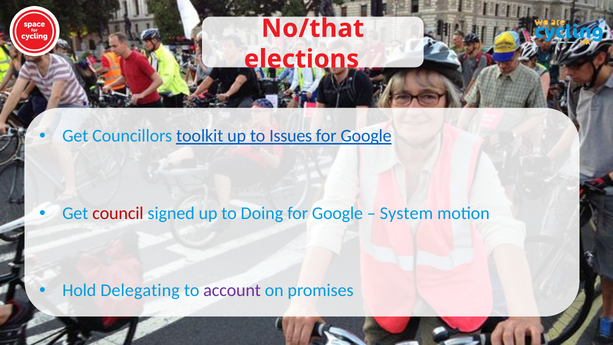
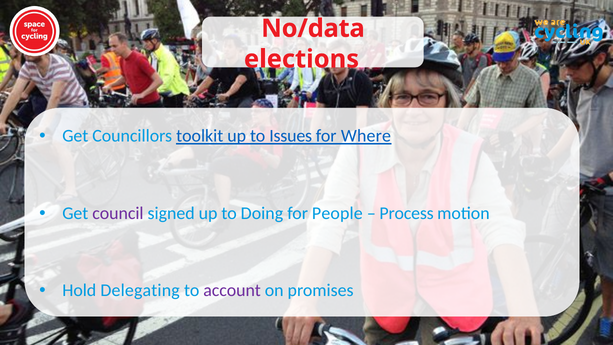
No/that: No/that -> No/data (313, 28)
Google: Google -> Where (366, 136)
council colour: red -> purple (118, 213)
Google: Google -> People (337, 213)
System: System -> Process (407, 213)
